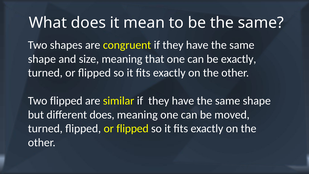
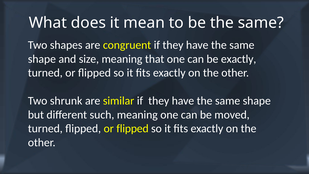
Two flipped: flipped -> shrunk (66, 101)
different does: does -> such (102, 115)
